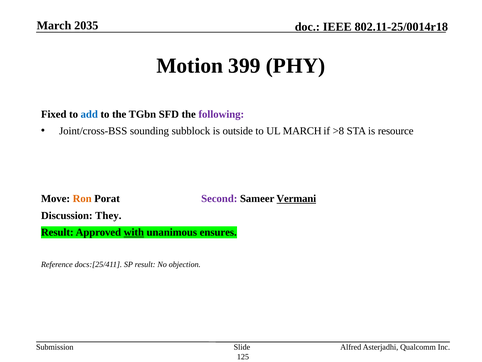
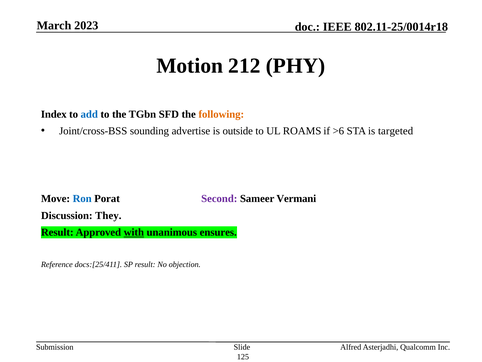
2035: 2035 -> 2023 (86, 26)
399: 399 -> 212 (244, 66)
Fixed: Fixed -> Index (54, 114)
following colour: purple -> orange (221, 114)
subblock: subblock -> advertise (191, 131)
UL MARCH: MARCH -> ROAMS (302, 131)
>8: >8 -> >6 (338, 131)
resource: resource -> targeted (396, 131)
Ron colour: orange -> blue (82, 198)
Vermani underline: present -> none (296, 198)
